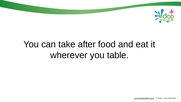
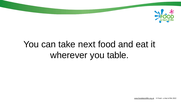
after: after -> next (87, 44)
